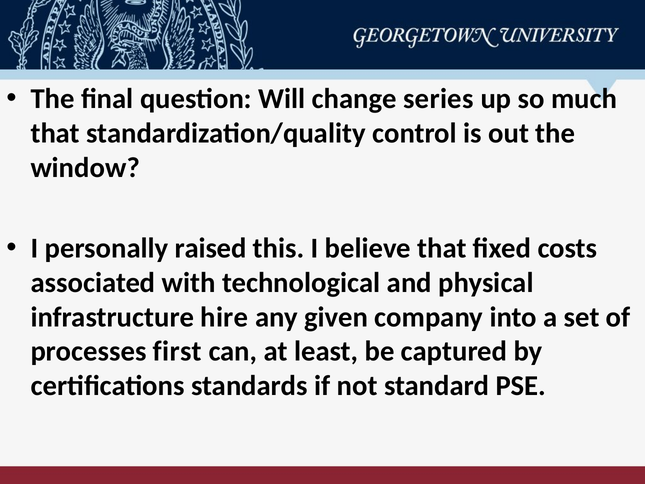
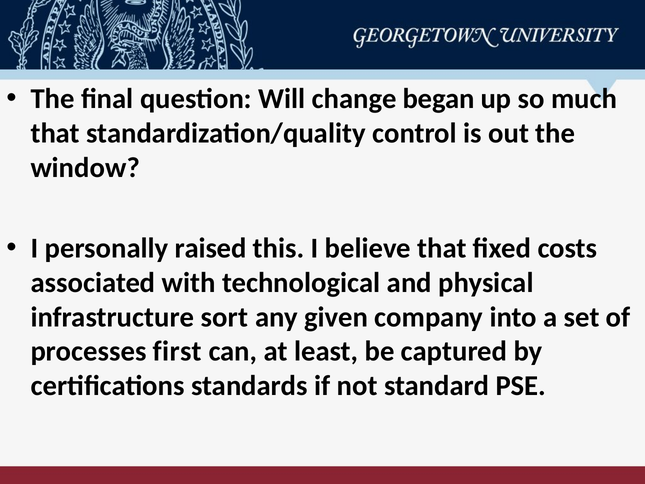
series: series -> began (439, 99)
hire: hire -> sort (224, 317)
